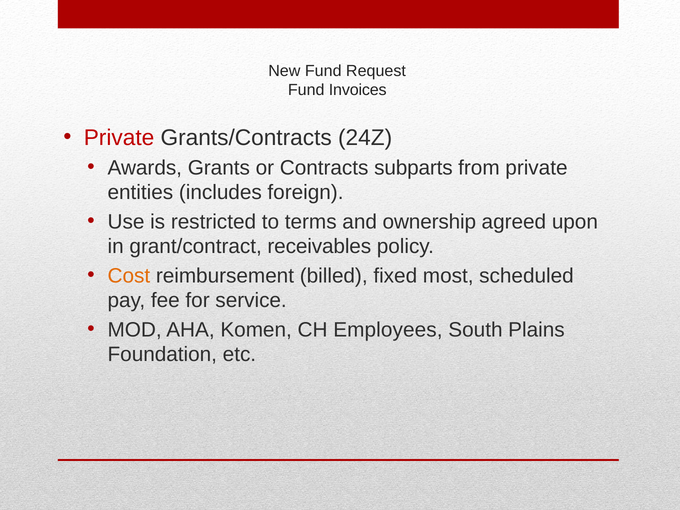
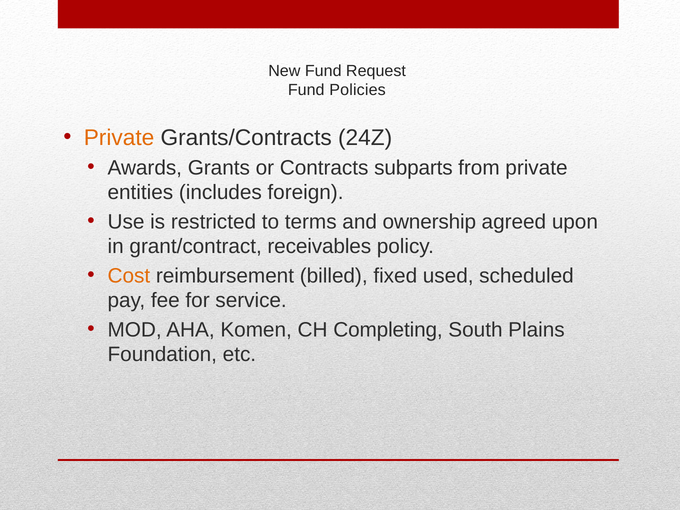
Invoices: Invoices -> Policies (358, 90)
Private colour: red -> orange (119, 138)
most: most -> used (448, 276)
Employees: Employees -> Completing (388, 330)
